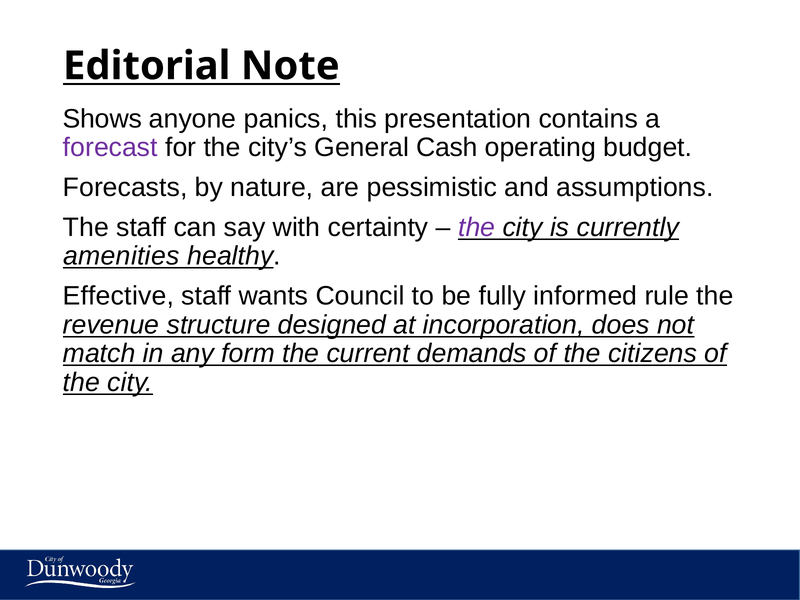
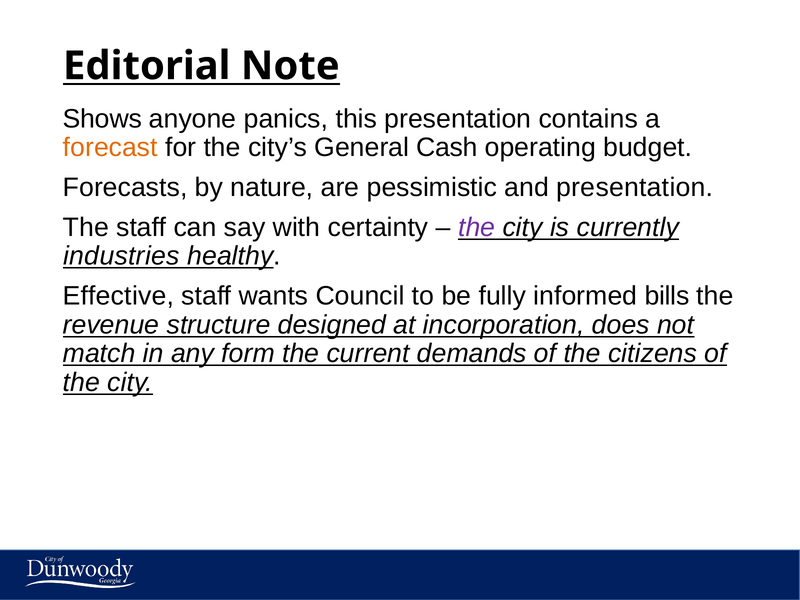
forecast colour: purple -> orange (110, 148)
and assumptions: assumptions -> presentation (635, 187)
amenities: amenities -> industries (121, 256)
rule: rule -> bills (667, 296)
